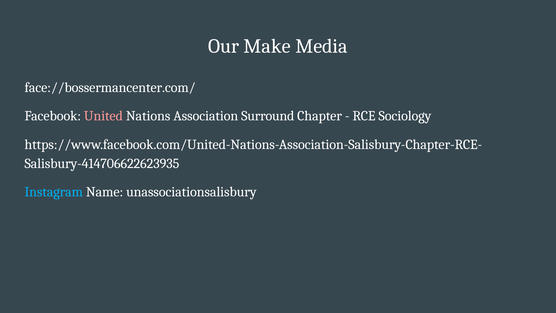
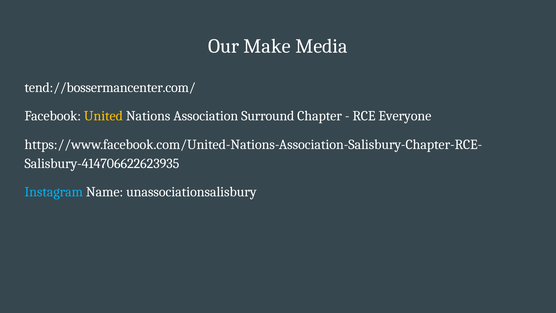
face://bossermancenter.com/: face://bossermancenter.com/ -> tend://bossermancenter.com/ (110, 87)
United colour: pink -> yellow (103, 116)
Sociology: Sociology -> Everyone (405, 116)
